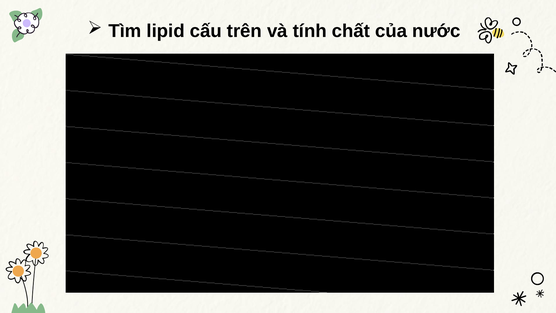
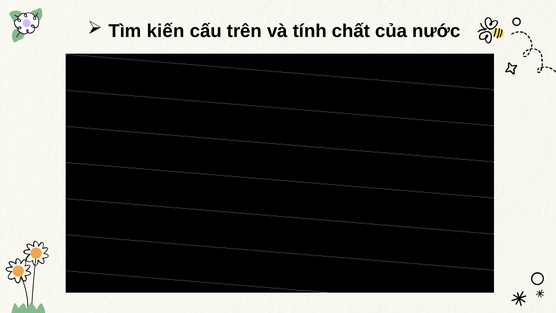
lipid: lipid -> kiến (166, 31)
